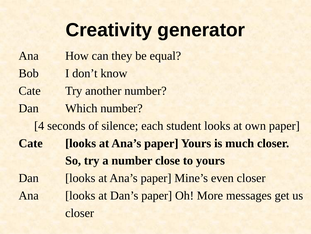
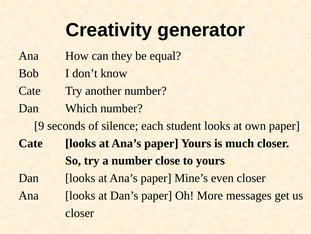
4: 4 -> 9 (39, 125)
